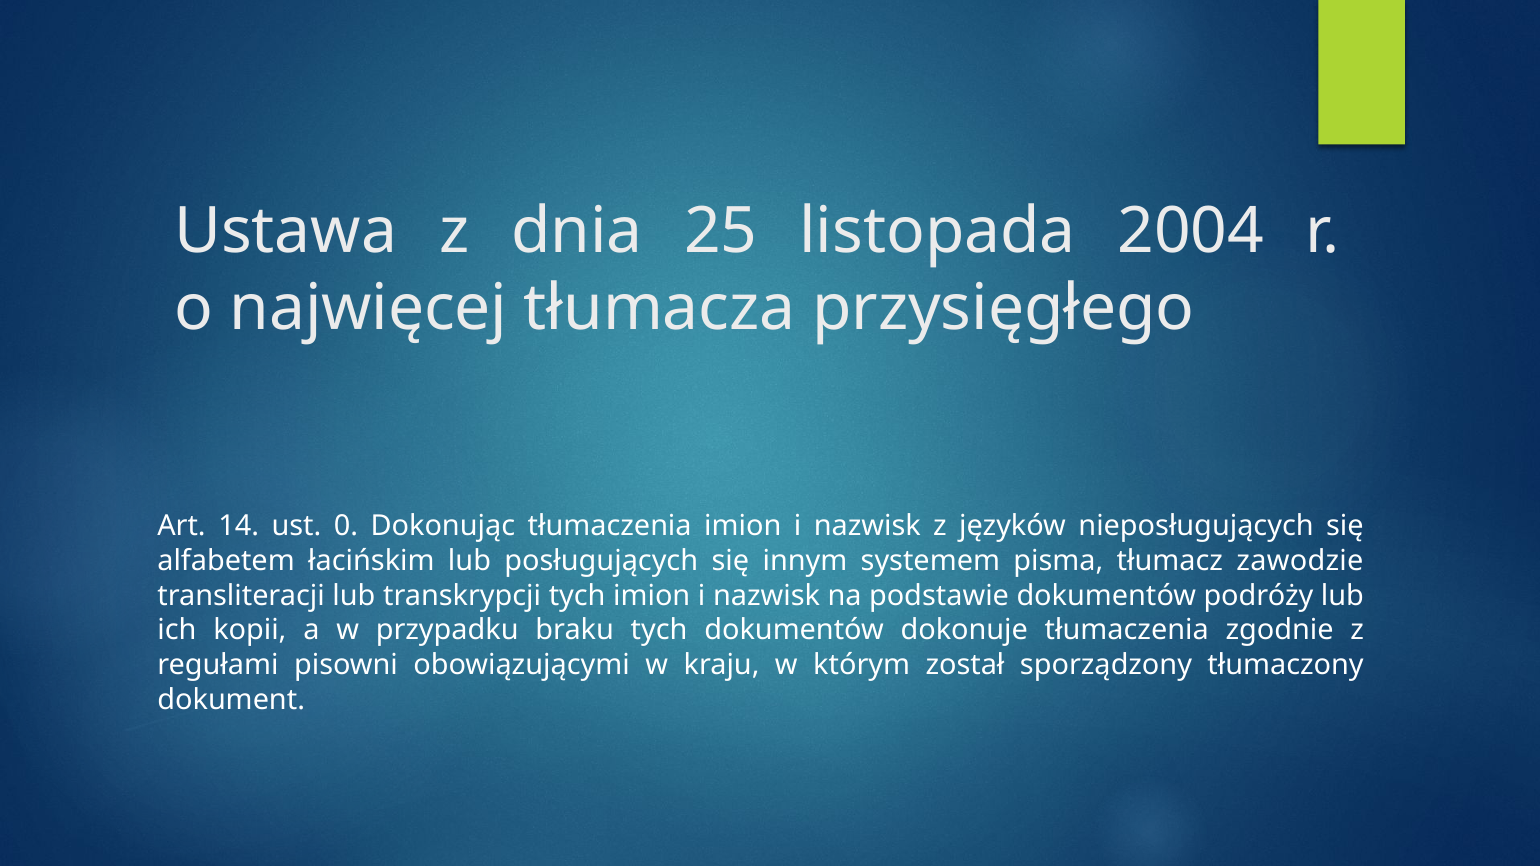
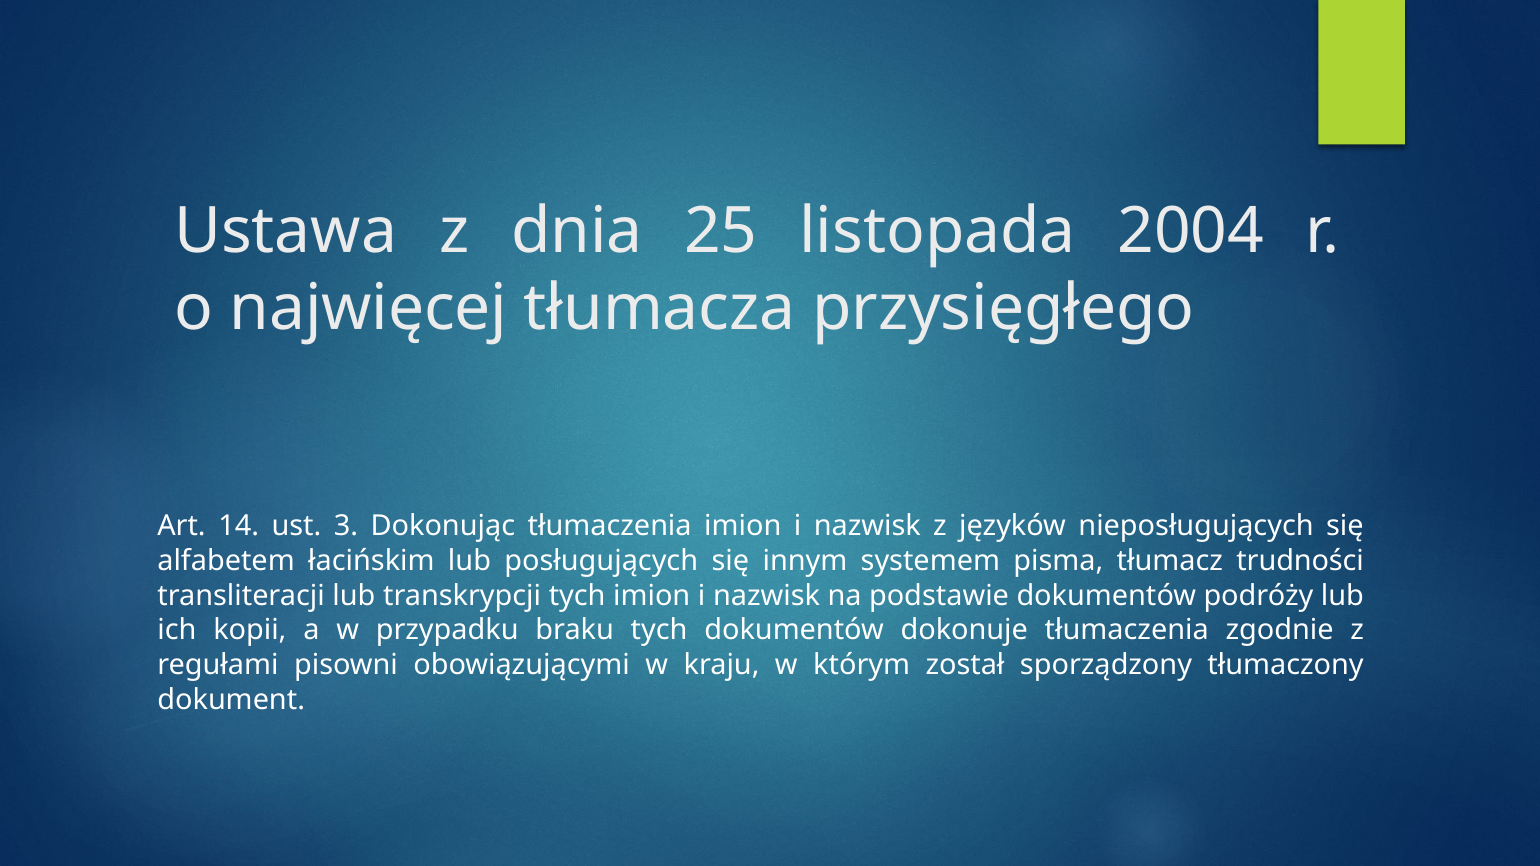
0: 0 -> 3 (346, 527)
zawodzie: zawodzie -> trudności (1300, 561)
